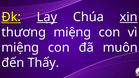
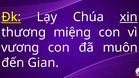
Lạy underline: present -> none (47, 17)
miệng: miệng -> vương (20, 48)
Thấy: Thấy -> Gian (43, 63)
